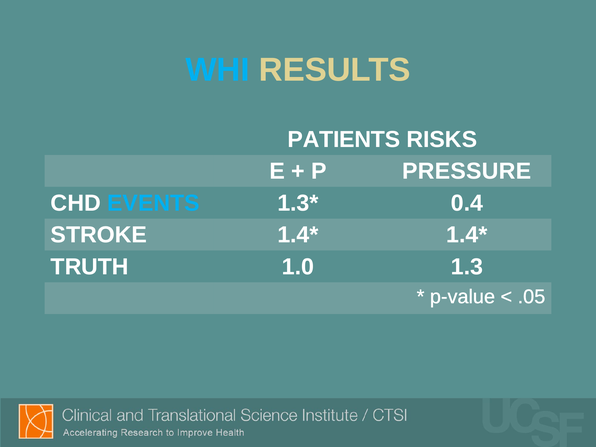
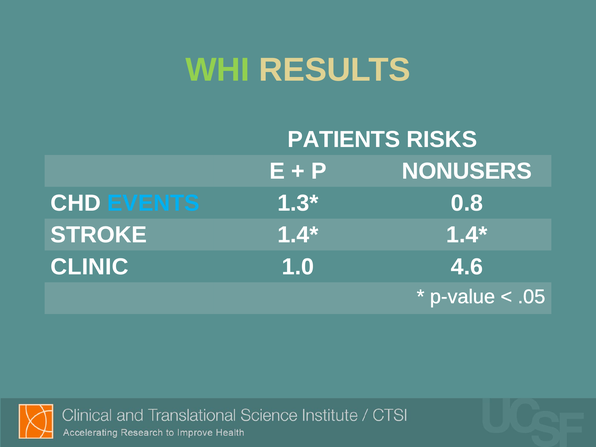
WHI colour: light blue -> light green (217, 70)
PRESSURE: PRESSURE -> NONUSERS (467, 171)
0.4: 0.4 -> 0.8 (467, 203)
TRUTH: TRUTH -> CLINIC (90, 267)
1.3: 1.3 -> 4.6 (467, 267)
